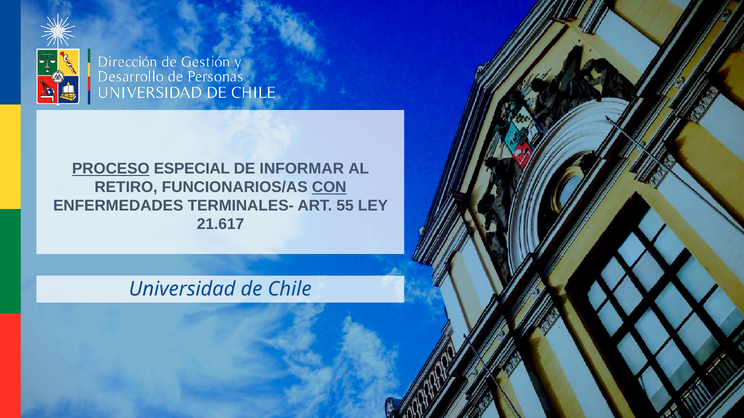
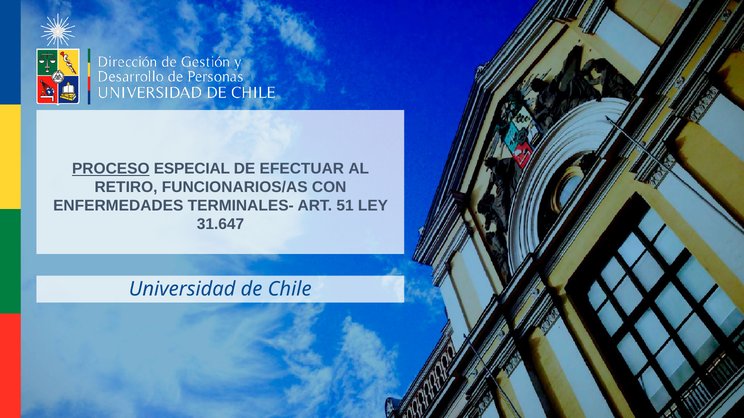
INFORMAR: INFORMAR -> EFECTUAR (302, 169)
CON underline: present -> none (329, 187)
55: 55 -> 51 (345, 206)
21.617: 21.617 -> 31.647 (221, 225)
